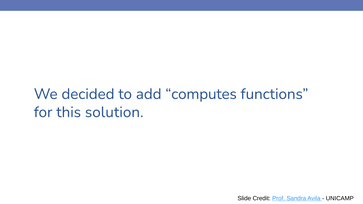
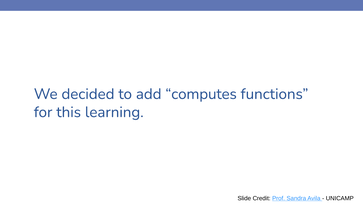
solution: solution -> learning (114, 112)
